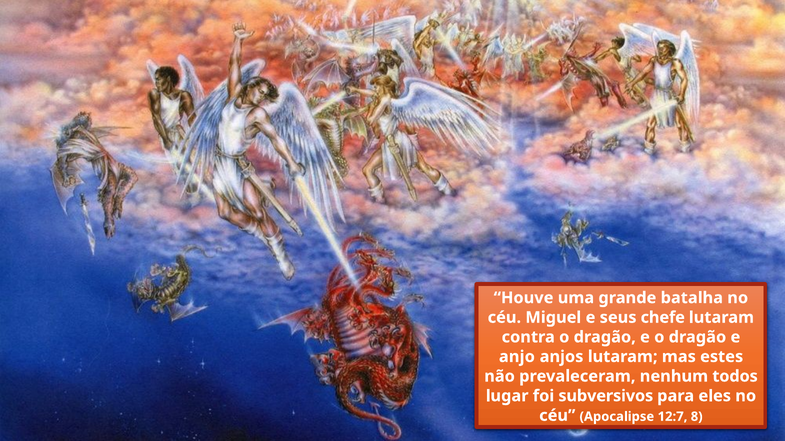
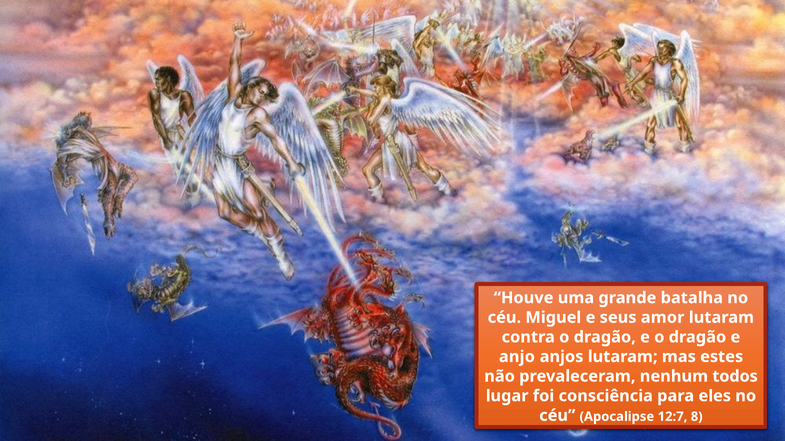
chefe: chefe -> amor (663, 318)
subversivos: subversivos -> consciência (606, 396)
